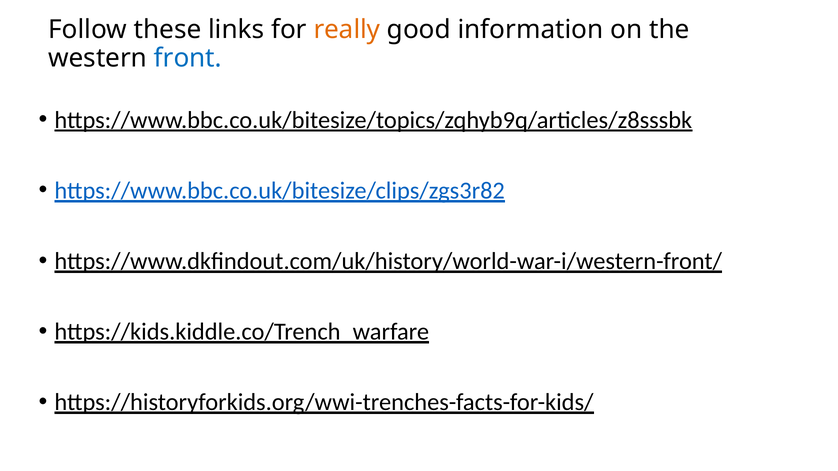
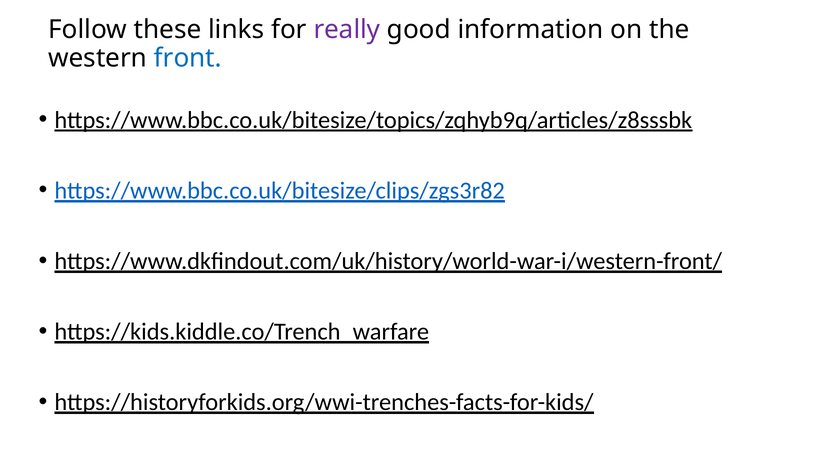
really colour: orange -> purple (347, 30)
